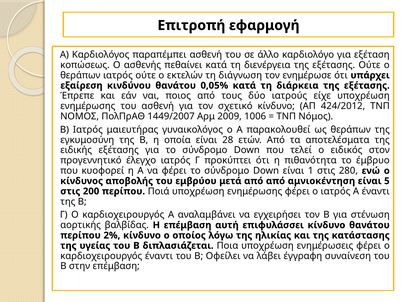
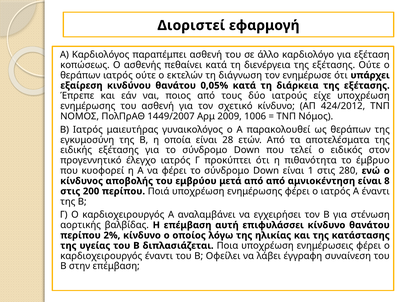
Επιτροπή: Επιτροπή -> Διοριστεί (191, 25)
5: 5 -> 8 (387, 181)
